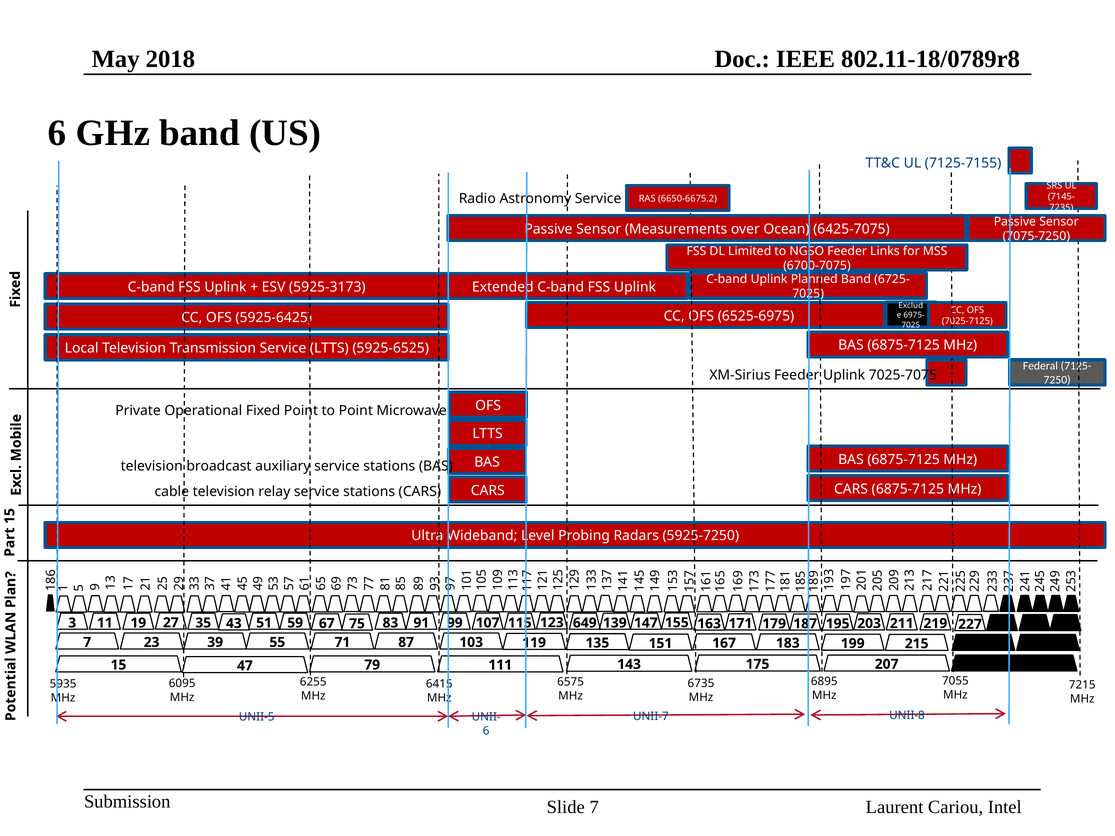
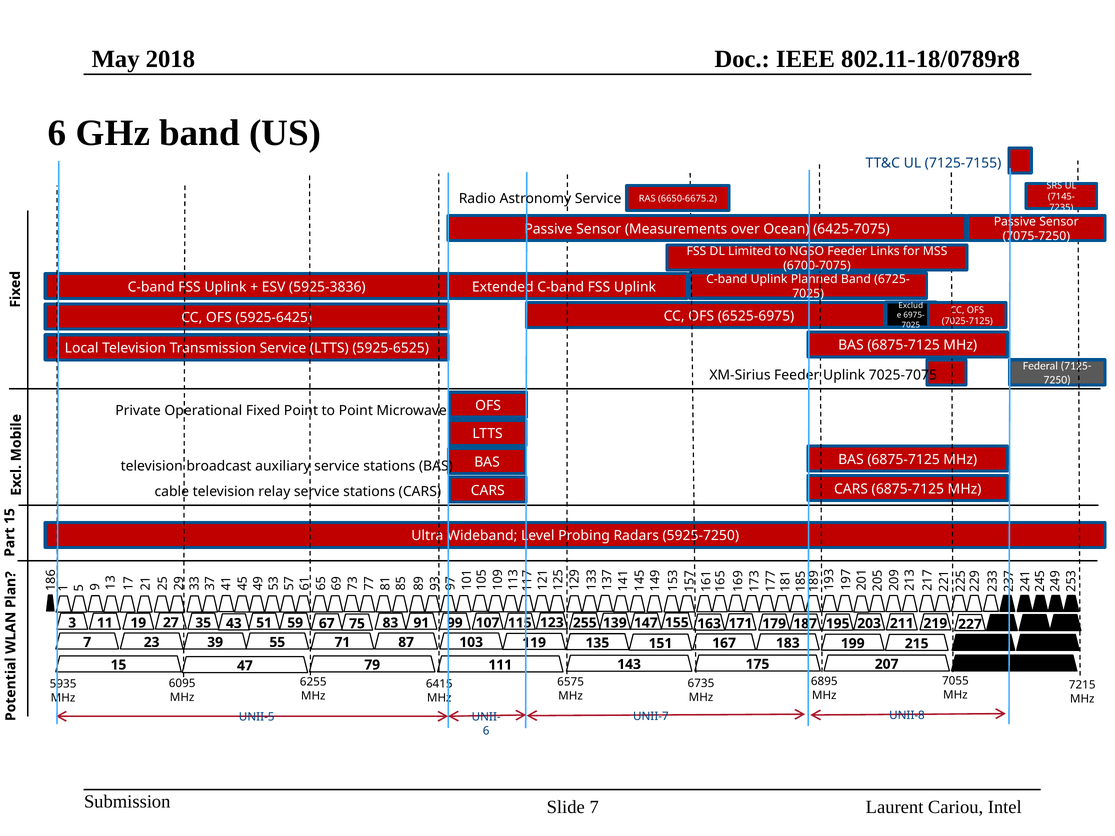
5925-3173: 5925-3173 -> 5925-3836 (327, 287)
649: 649 -> 255 (585, 623)
